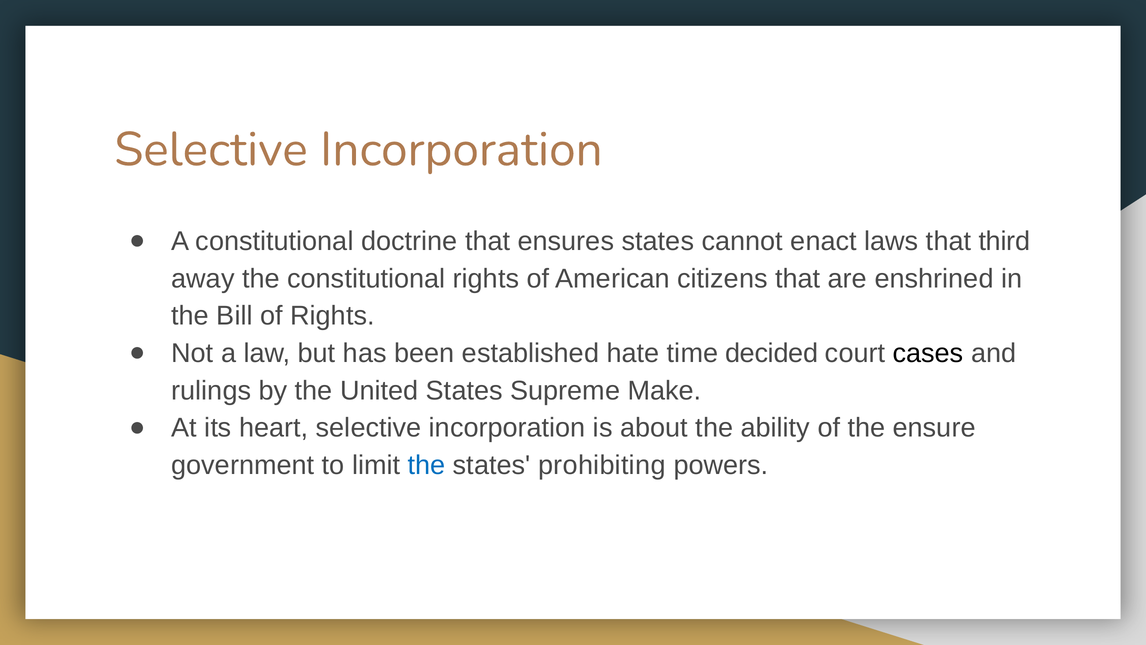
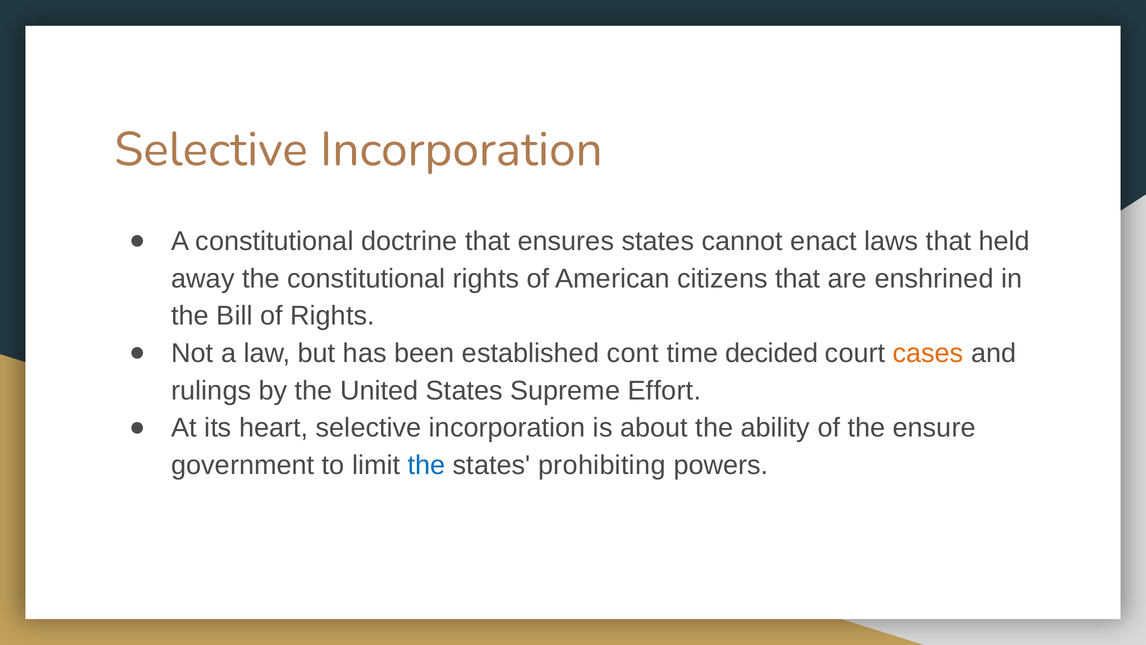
third: third -> held (1004, 241)
hate: hate -> cont (633, 353)
cases colour: black -> orange (928, 353)
Make: Make -> Effort (664, 390)
